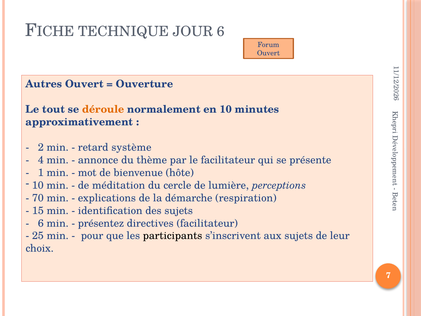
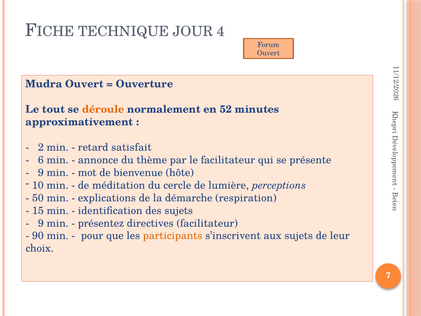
JOUR 6: 6 -> 4 (221, 32)
Autres: Autres -> Mudra (44, 84)
en 10: 10 -> 52 (226, 109)
système: système -> satisfait (131, 147)
4: 4 -> 6 (41, 160)
1: 1 -> 9 (41, 173)
70: 70 -> 50 (38, 198)
6: 6 -> 9 (41, 223)
25: 25 -> 90 (38, 236)
participants colour: black -> orange (173, 236)
